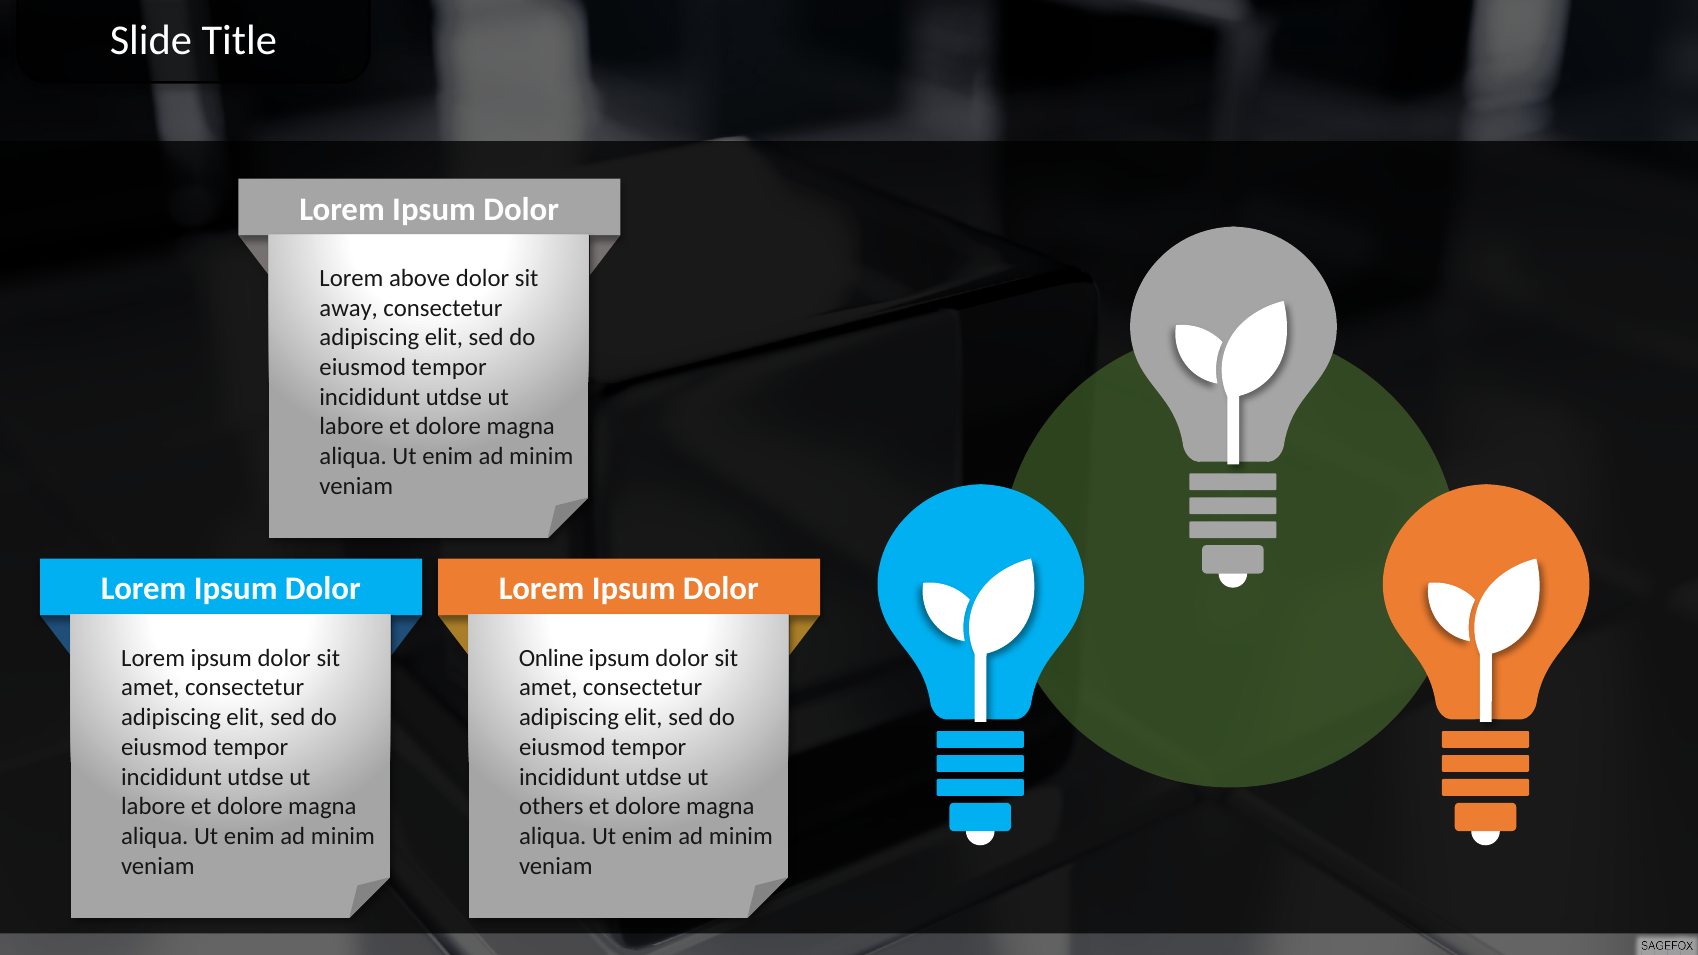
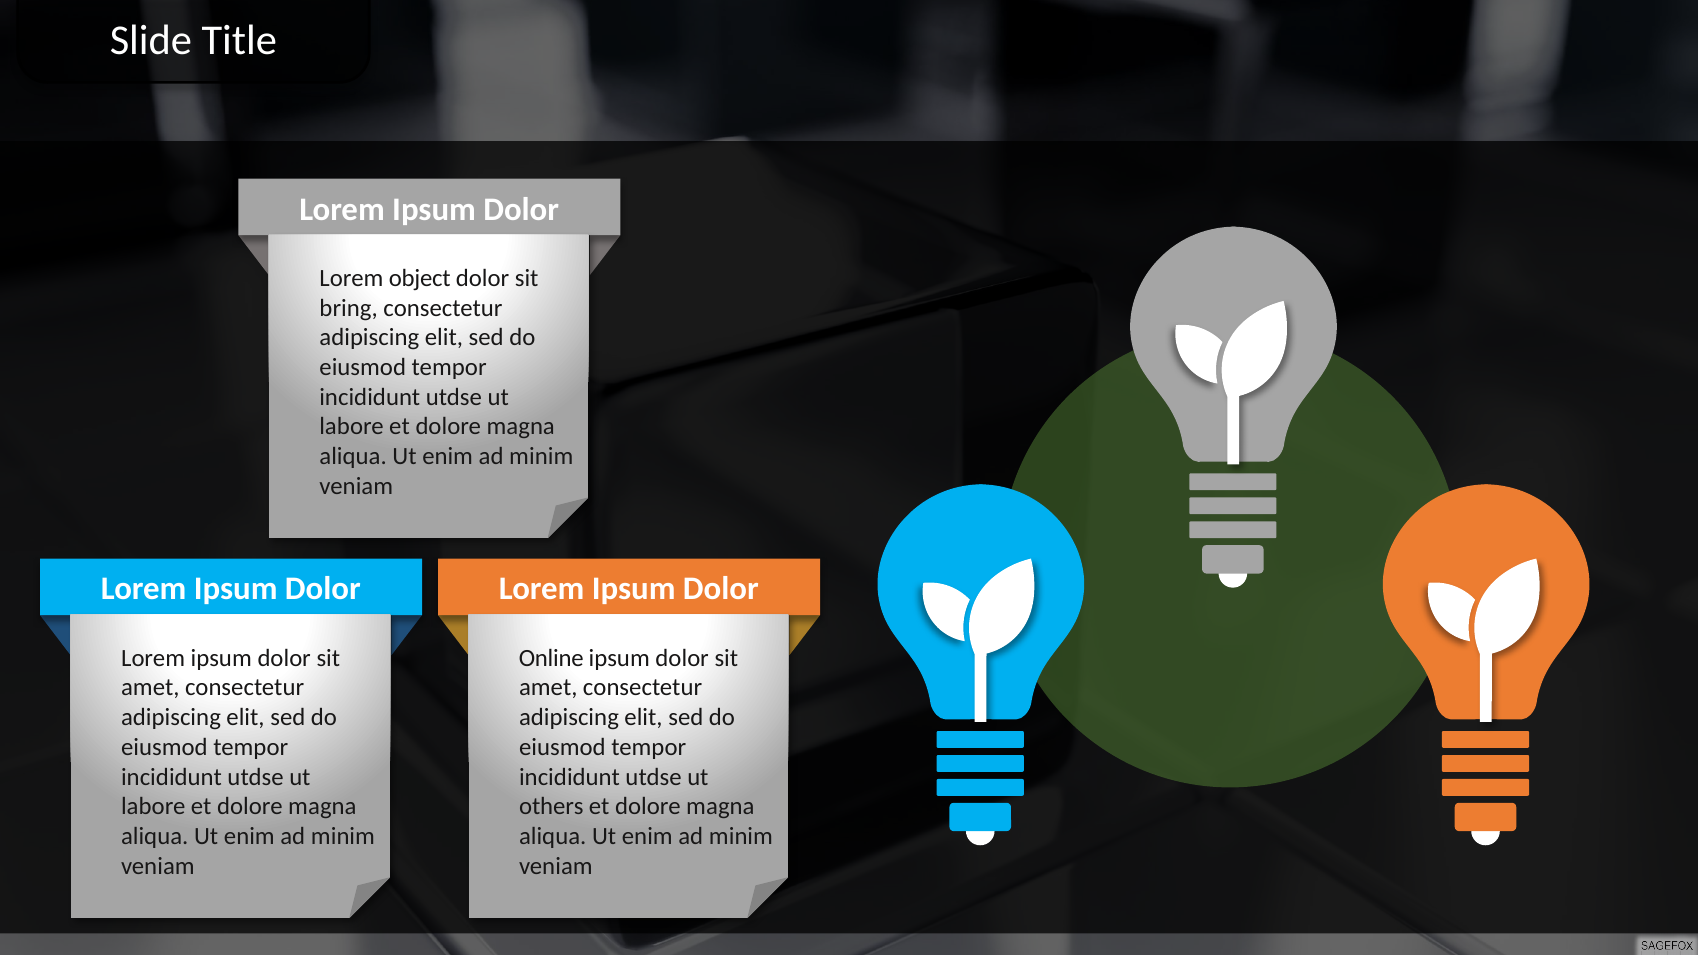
above: above -> object (420, 278)
away: away -> bring (349, 308)
